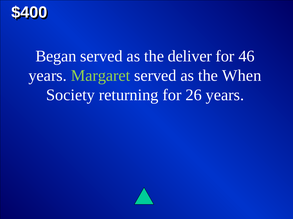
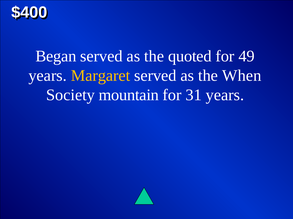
deliver: deliver -> quoted (190, 56)
46: 46 -> 49 (247, 56)
Margaret colour: light green -> yellow (100, 76)
returning: returning -> mountain (129, 95)
26: 26 -> 31 (194, 95)
